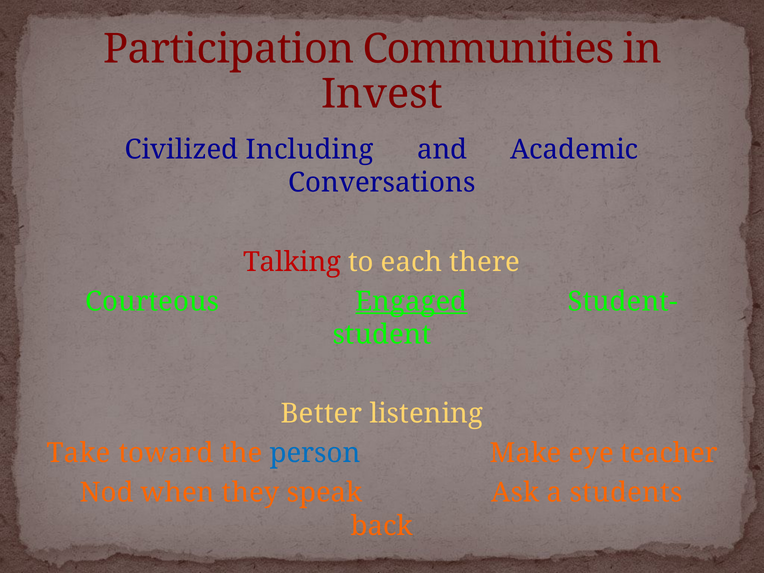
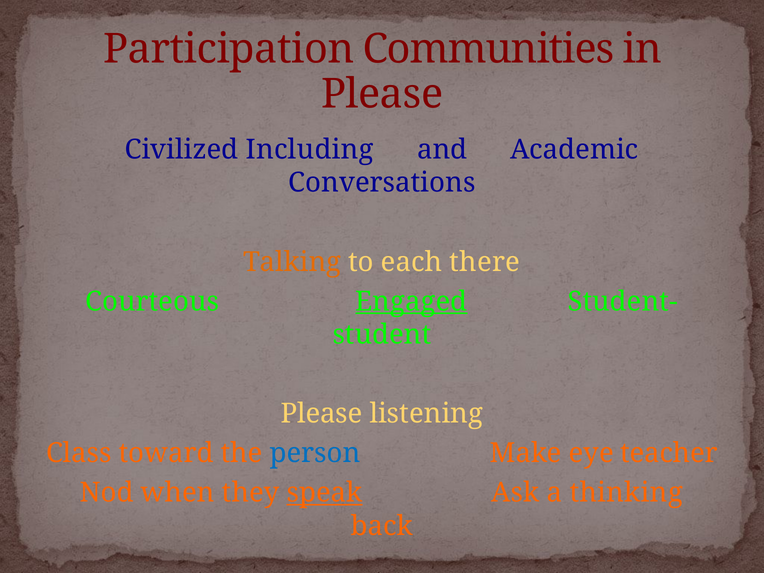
Invest: Invest -> Please (382, 94)
Talking colour: red -> orange (292, 262)
Better: Better -> Please (322, 414)
Take: Take -> Class (79, 453)
speak underline: none -> present (325, 493)
students: students -> thinking (626, 493)
